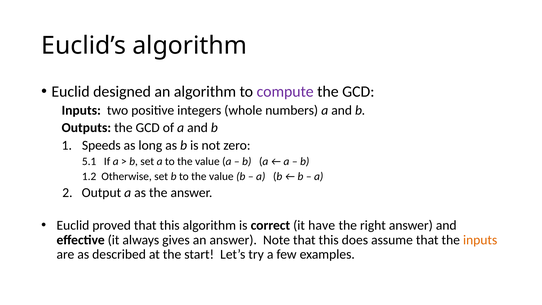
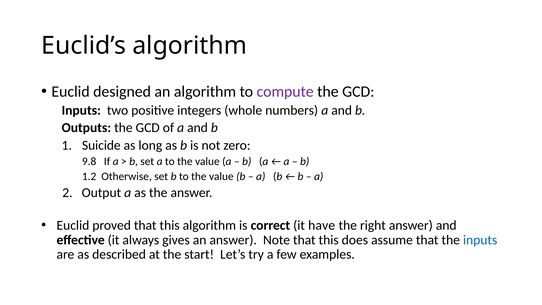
Speeds: Speeds -> Suicide (101, 145)
5.1: 5.1 -> 9.8 (89, 161)
inputs colour: orange -> blue (480, 240)
